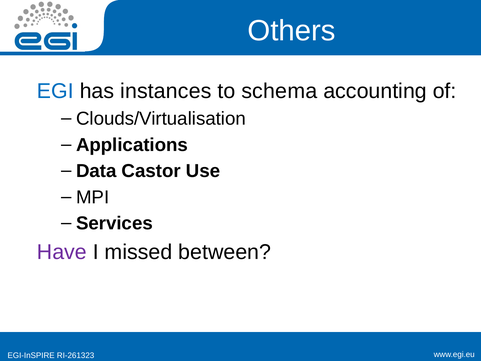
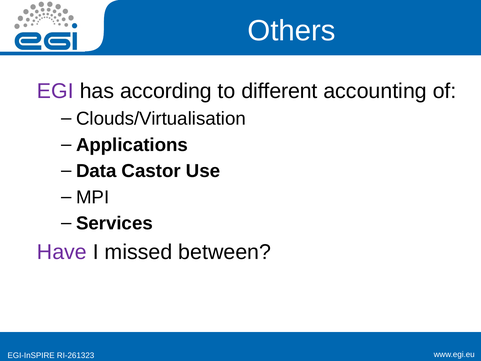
EGI colour: blue -> purple (55, 91)
instances: instances -> according (166, 91)
schema: schema -> different (279, 91)
